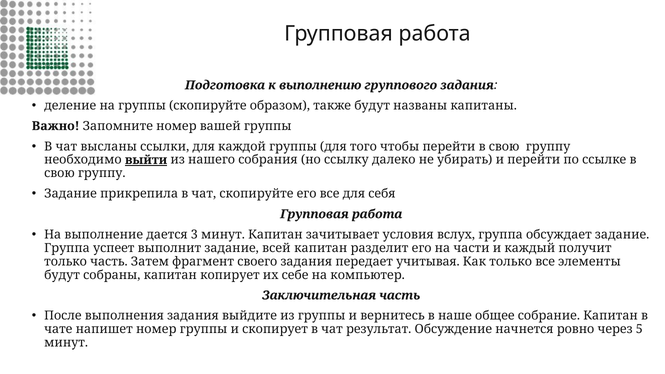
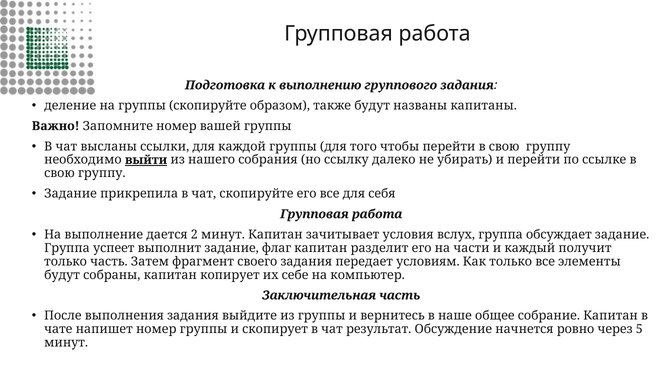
3: 3 -> 2 (194, 235)
всей: всей -> флаг (277, 248)
учитывая: учитывая -> условиям (428, 261)
